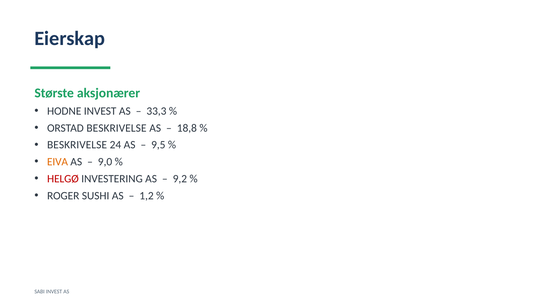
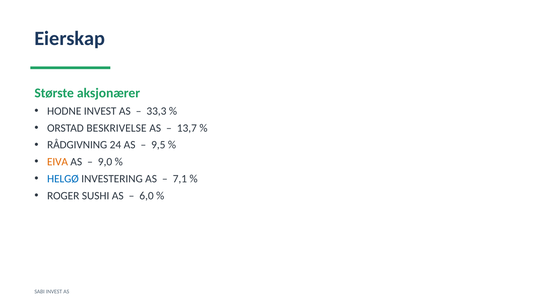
18,8: 18,8 -> 13,7 (187, 128)
BESKRIVELSE: BESKRIVELSE -> RÅDGIVNING (77, 145)
HELGØ colour: red -> blue (63, 179)
9,2: 9,2 -> 7,1 (180, 179)
1,2: 1,2 -> 6,0 (147, 196)
